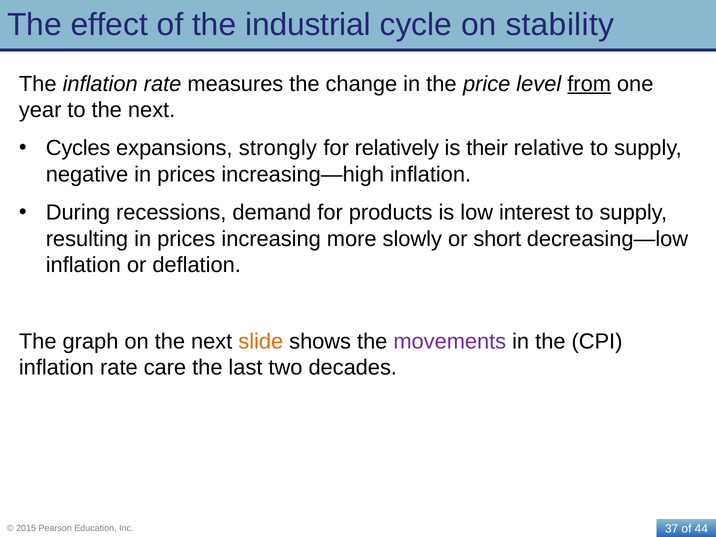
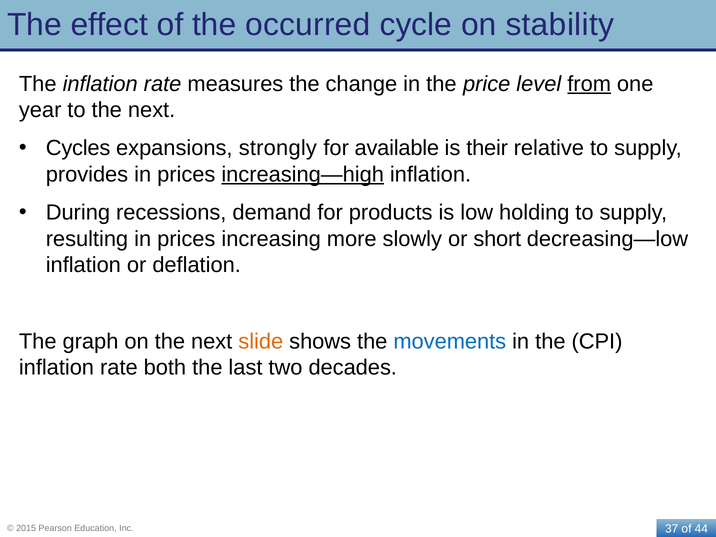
industrial: industrial -> occurred (308, 25)
relatively: relatively -> available (397, 148)
negative: negative -> provides (87, 174)
increasing—high underline: none -> present (303, 174)
interest: interest -> holding (534, 213)
movements colour: purple -> blue (450, 341)
care: care -> both (165, 368)
